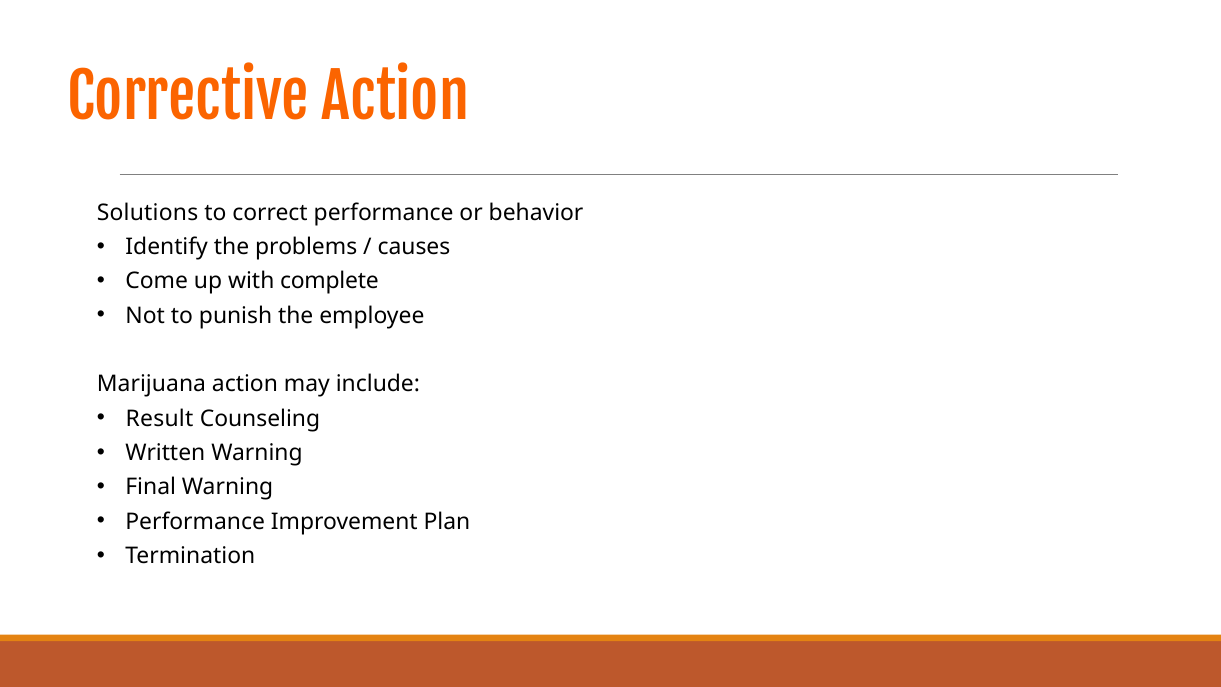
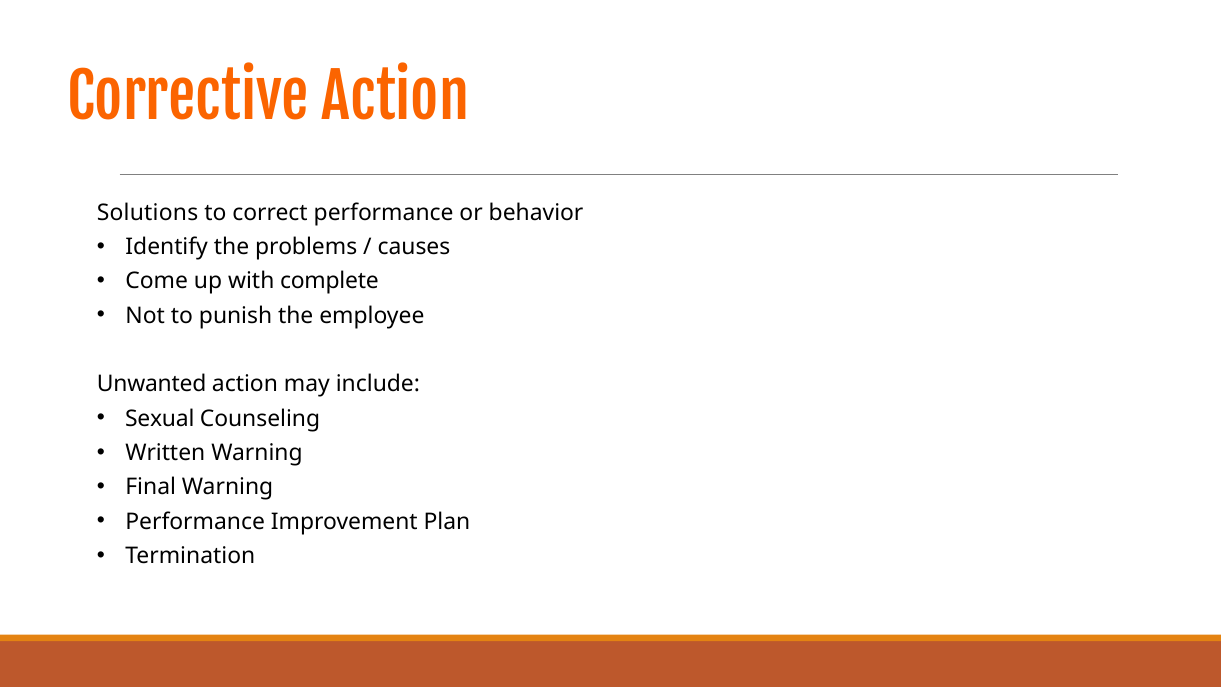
Marijuana: Marijuana -> Unwanted (152, 384)
Result: Result -> Sexual (160, 419)
